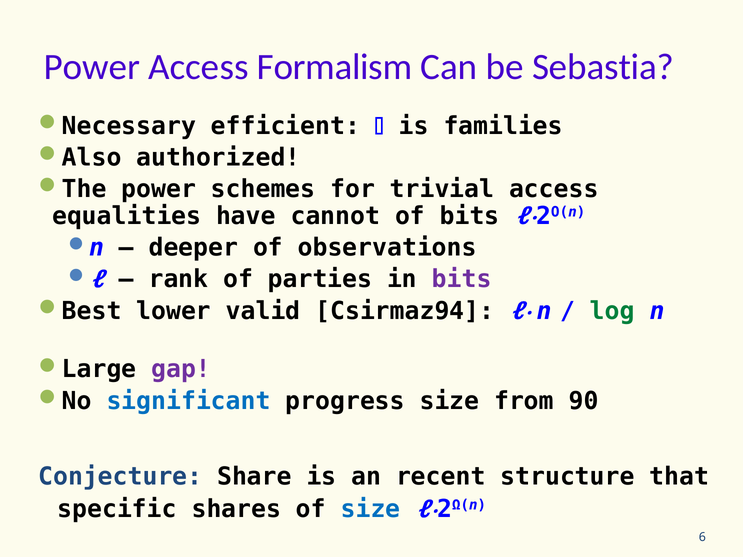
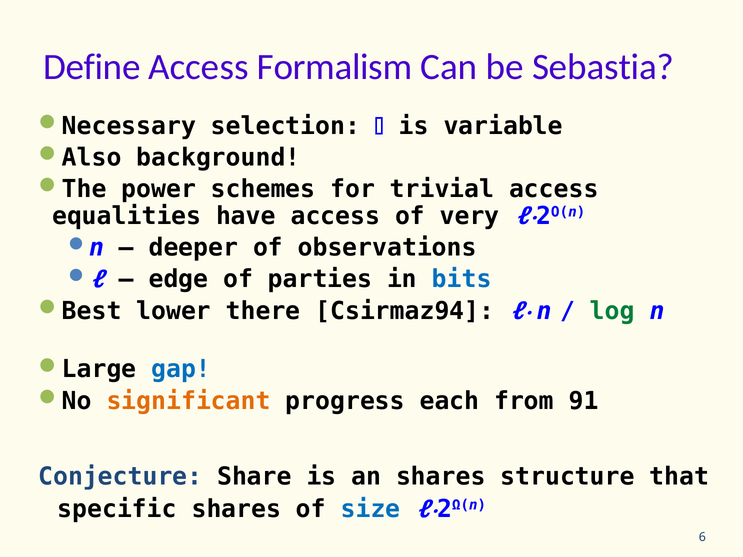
Power: Power -> Define (92, 67)
efficient: efficient -> selection (285, 126)
families: families -> variable (503, 126)
authorized: authorized -> background (218, 158)
have cannot: cannot -> access (335, 216)
of bits: bits -> very (470, 216)
rank: rank -> edge (178, 279)
bits colour: purple -> blue (462, 279)
valid: valid -> there (263, 311)
gap colour: purple -> blue (181, 369)
significant colour: blue -> orange (189, 401)
progress size: size -> each (449, 401)
90: 90 -> 91 (584, 401)
an recent: recent -> shares (441, 477)
